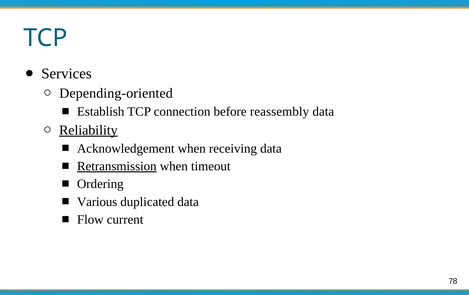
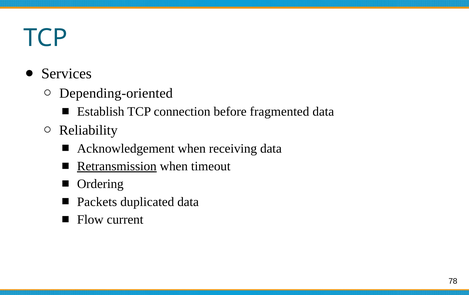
reassembly: reassembly -> fragmented (280, 112)
Reliability underline: present -> none (88, 130)
Various: Various -> Packets (97, 202)
